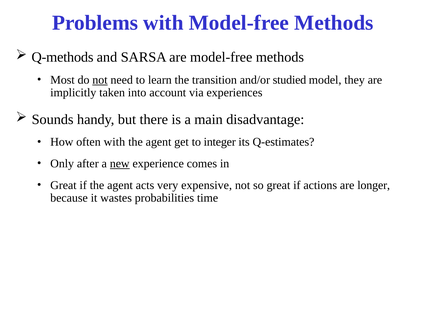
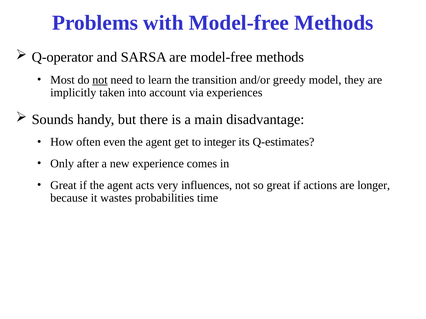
Q-methods: Q-methods -> Q-operator (62, 57)
studied: studied -> greedy (289, 80)
often with: with -> even (115, 142)
new underline: present -> none (120, 164)
expensive: expensive -> influences (207, 186)
